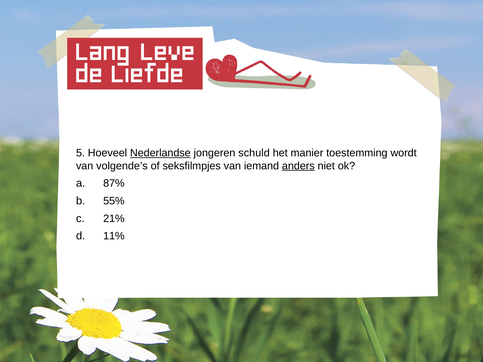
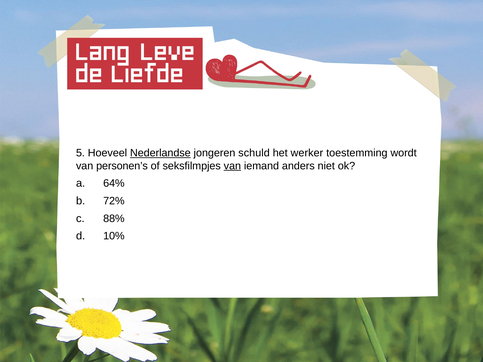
manier: manier -> werker (307, 153)
volgende’s: volgende’s -> personen’s (122, 166)
van underline: none -> present (232, 166)
anders underline: present -> none (298, 166)
87%: 87% -> 64% (114, 184)
55%: 55% -> 72% (114, 201)
21%: 21% -> 88% (114, 219)
11%: 11% -> 10% (114, 236)
